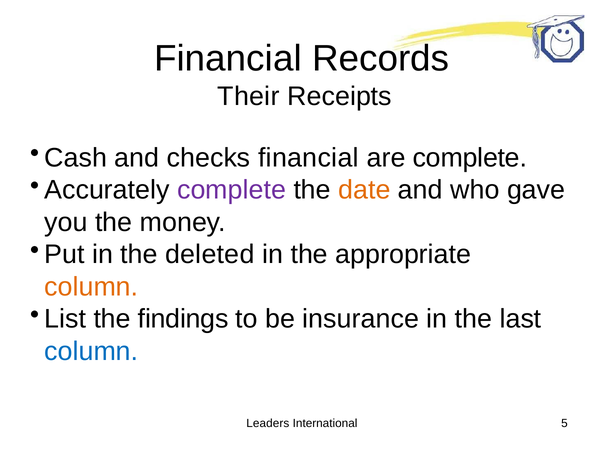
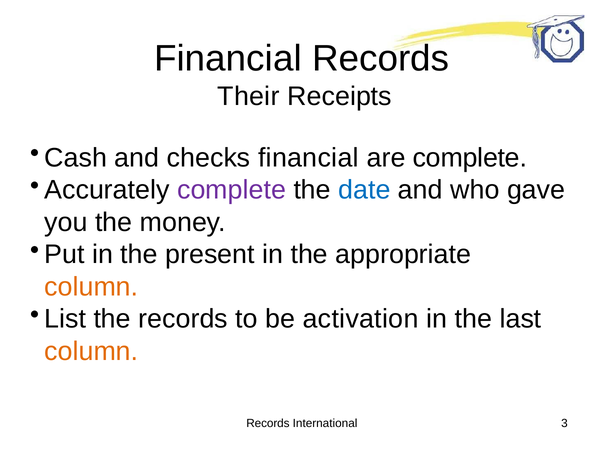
date colour: orange -> blue (364, 190)
deleted: deleted -> present (210, 255)
the findings: findings -> records (183, 319)
insurance: insurance -> activation (361, 319)
column colour: blue -> orange (91, 351)
Leaders: Leaders -> Records (268, 423)
5: 5 -> 3 (564, 423)
